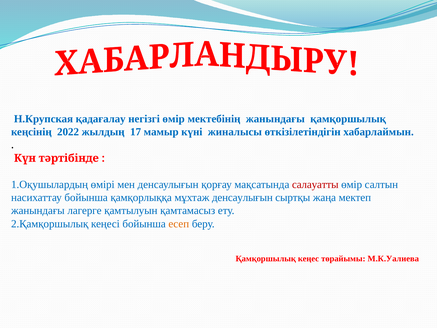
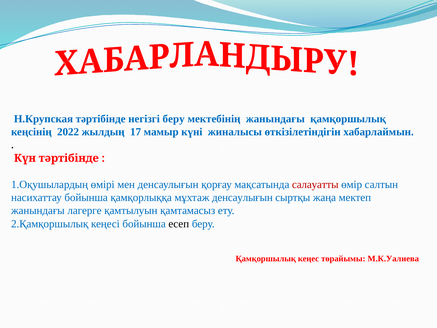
Н.Крупская қадағалау: қадағалау -> тәртібінде (101, 119)
негізгі өмір: өмір -> беру (174, 119)
есеп colour: orange -> black (179, 224)
